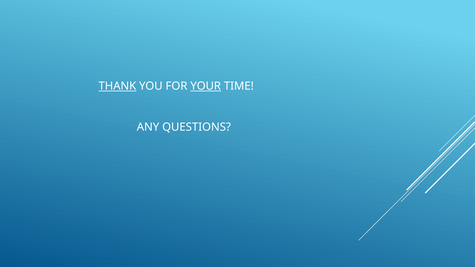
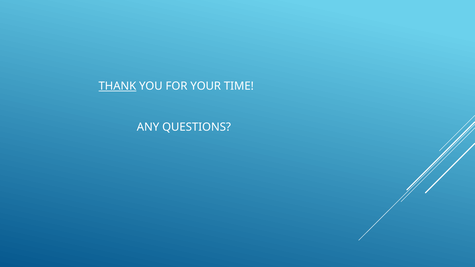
YOUR underline: present -> none (206, 86)
